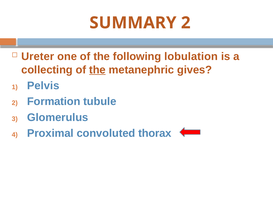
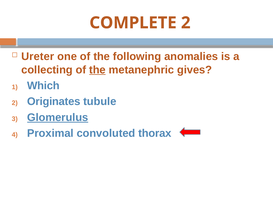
SUMMARY: SUMMARY -> COMPLETE (133, 23)
lobulation: lobulation -> anomalies (191, 56)
Pelvis: Pelvis -> Which (43, 86)
Formation: Formation -> Originates (54, 101)
Glomerulus underline: none -> present (58, 117)
